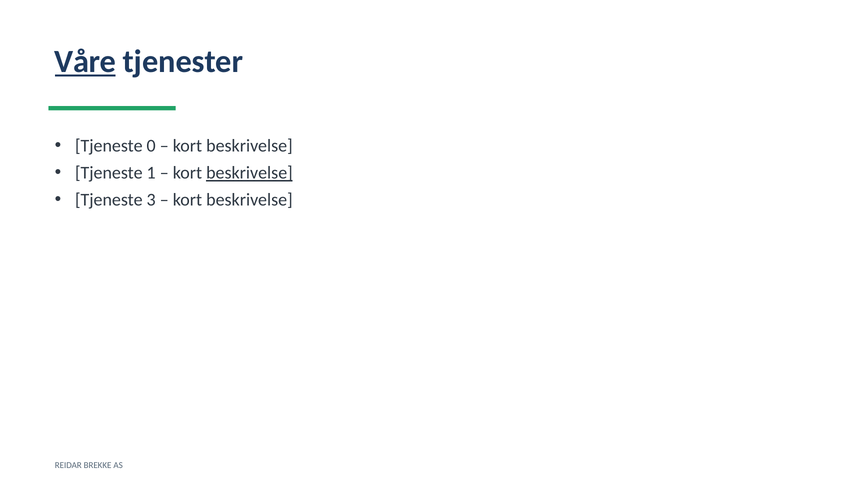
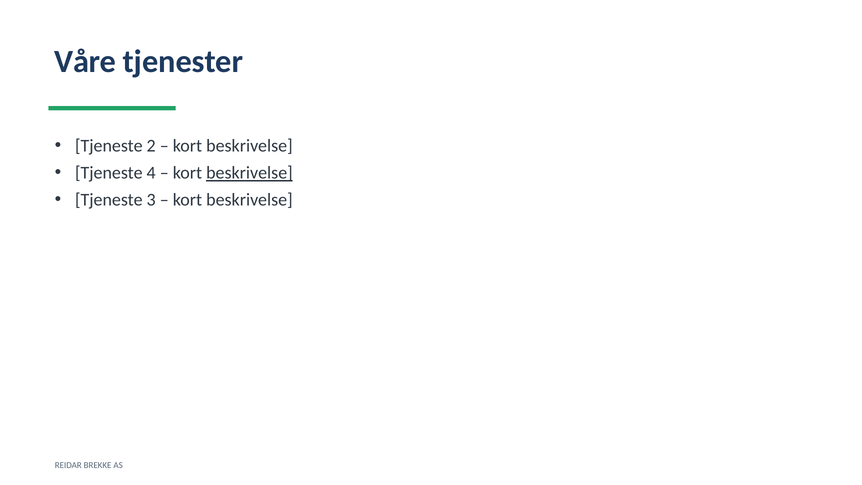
Våre underline: present -> none (85, 62)
0: 0 -> 2 (151, 146)
1: 1 -> 4 (151, 173)
